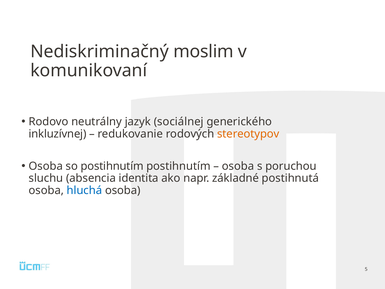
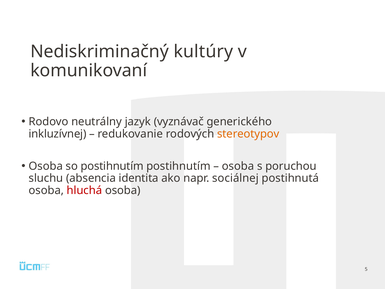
moslim: moslim -> kultúry (203, 51)
sociálnej: sociálnej -> vyznávač (179, 122)
základné: základné -> sociálnej (236, 178)
hluchá colour: blue -> red (84, 190)
